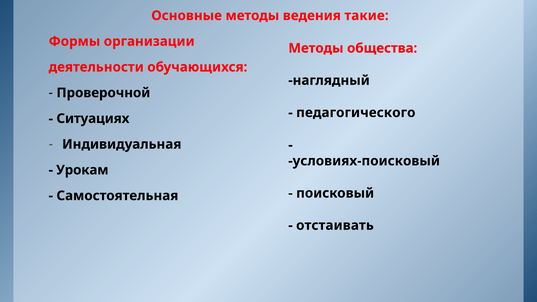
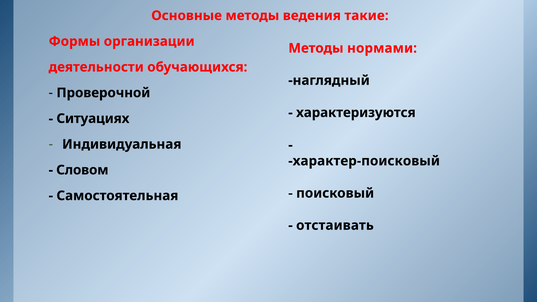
общества: общества -> нормами (382, 48)
педагогического: педагогического -> характеризуются (356, 113)
условиях-поисковый: условиях-поисковый -> характер-поисковый (364, 161)
Урокам: Урокам -> Словом (82, 170)
